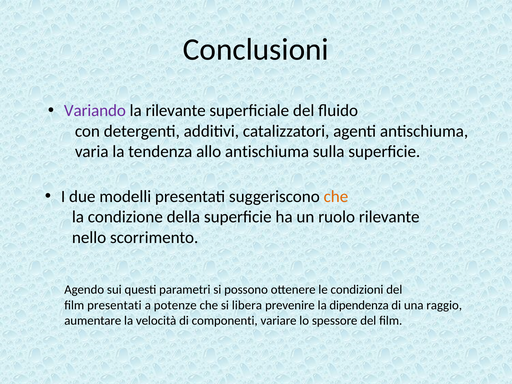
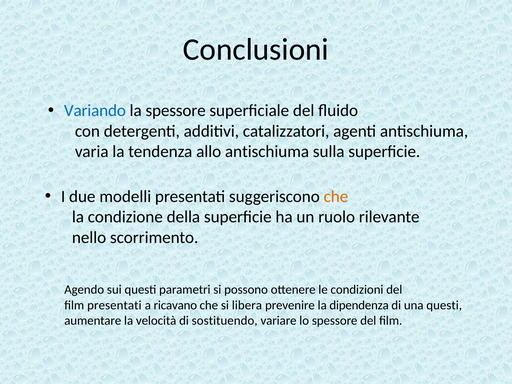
Variando colour: purple -> blue (95, 111)
la rilevante: rilevante -> spessore (176, 111)
potenze: potenze -> ricavano (175, 305)
una raggio: raggio -> questi (444, 305)
componenti: componenti -> sostituendo (225, 320)
